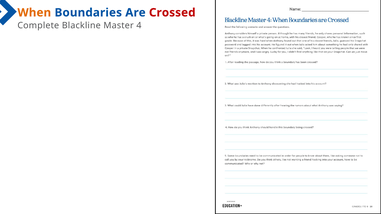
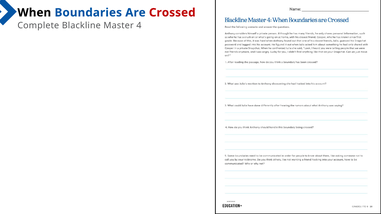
When colour: orange -> black (34, 13)
